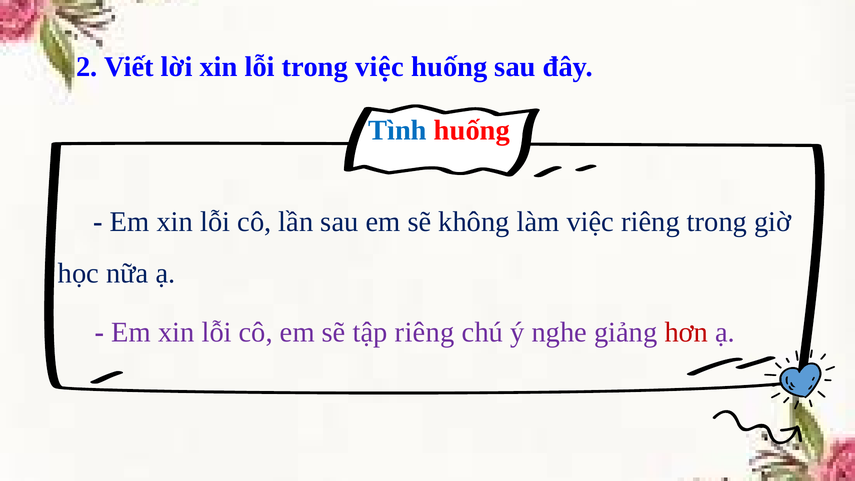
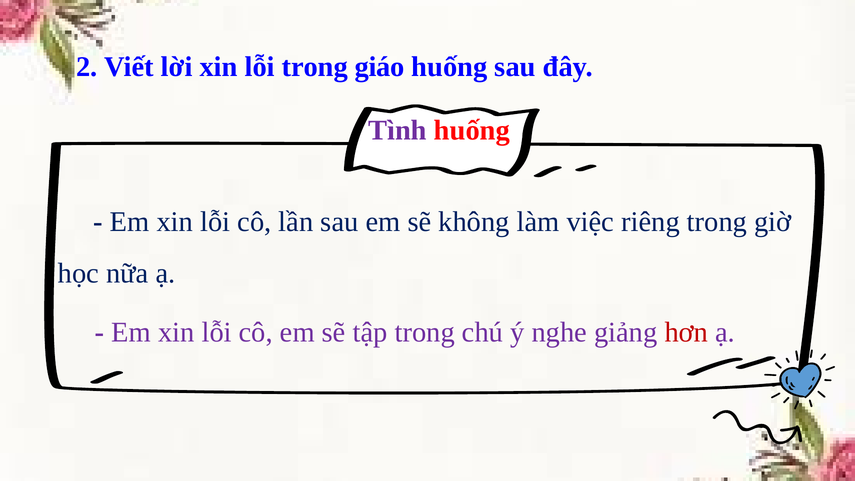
trong việc: việc -> giáo (380, 67)
Tình colour: blue -> purple (397, 130)
tập riêng: riêng -> trong (425, 332)
